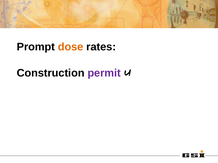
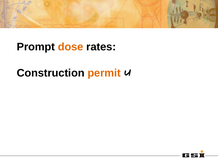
permit colour: purple -> orange (104, 73)
